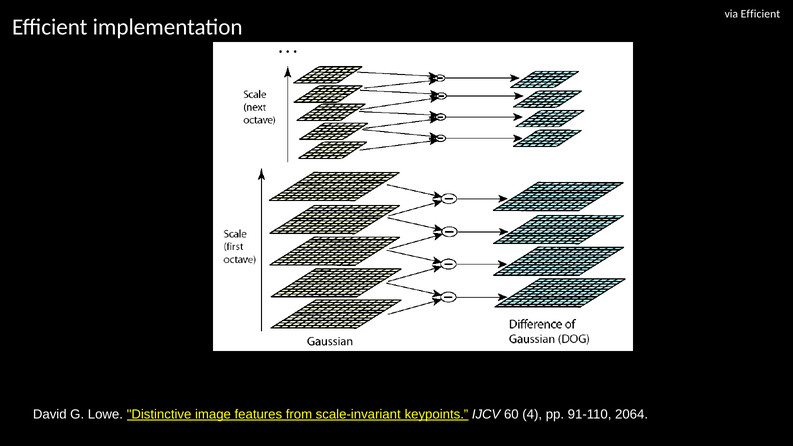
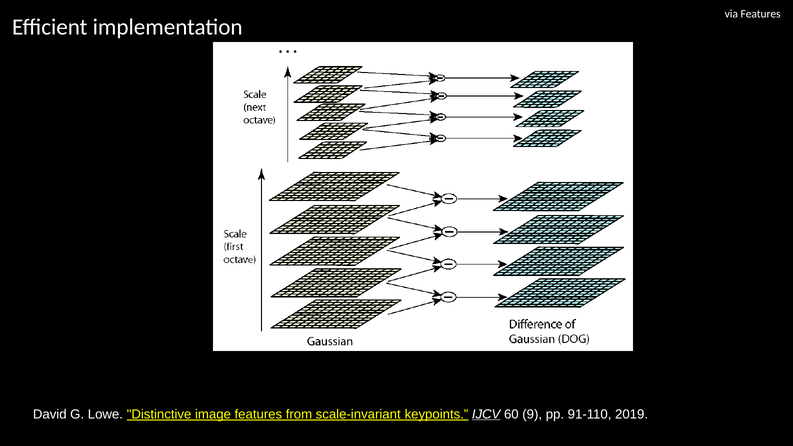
via Efficient: Efficient -> Features (761, 14)
IJCV underline: none -> present (486, 414)
4: 4 -> 9 (532, 414)
2064: 2064 -> 2019 (632, 414)
